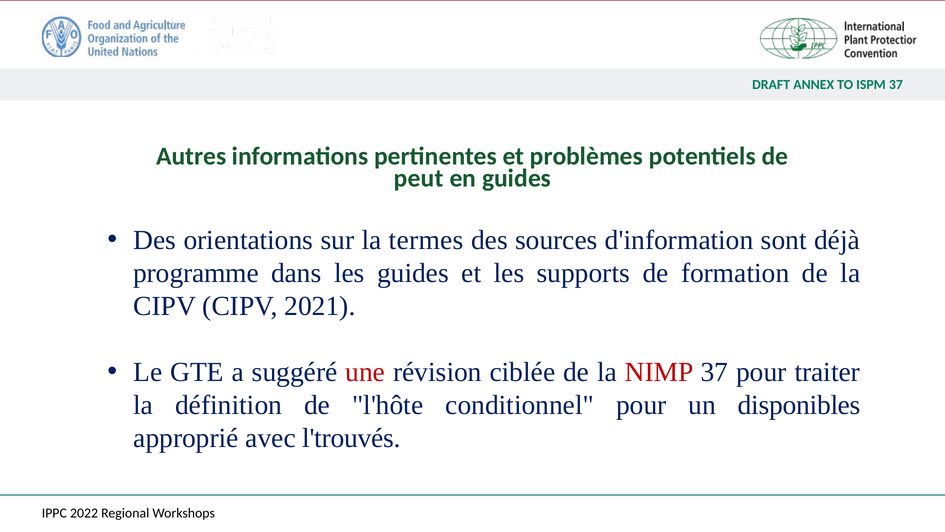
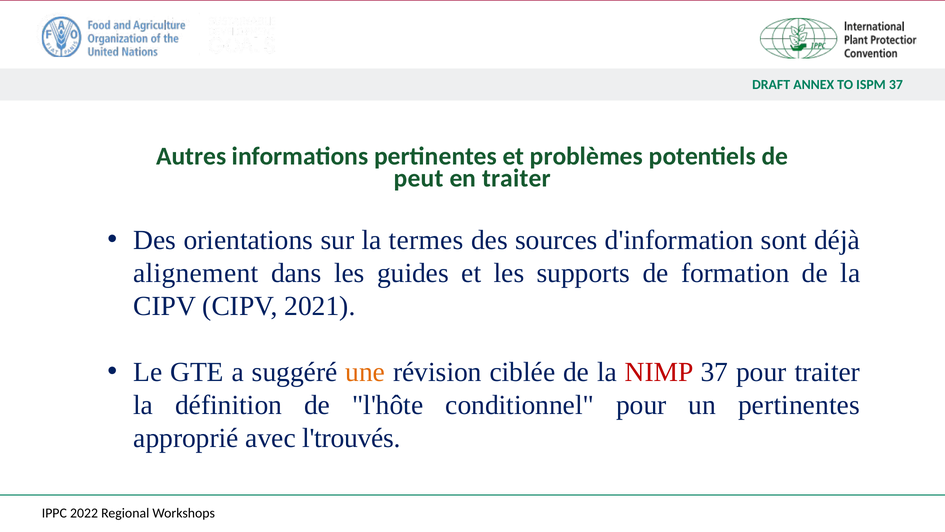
en guides: guides -> traiter (516, 178)
programme: programme -> alignement (196, 273)
une colour: red -> orange (365, 372)
un disponibles: disponibles -> pertinentes (799, 405)
